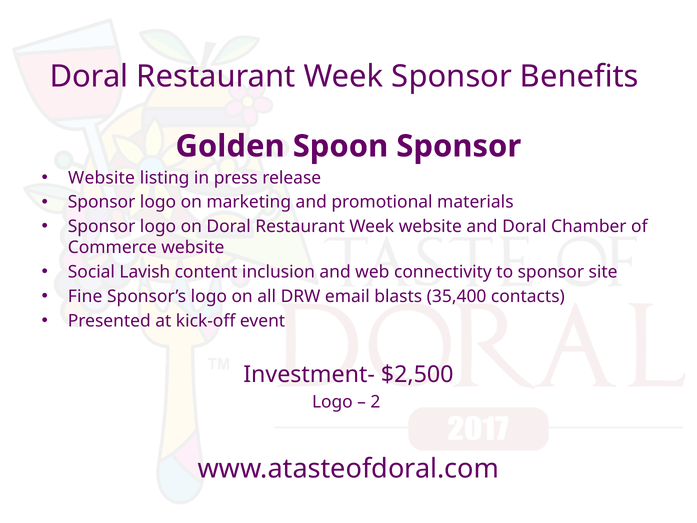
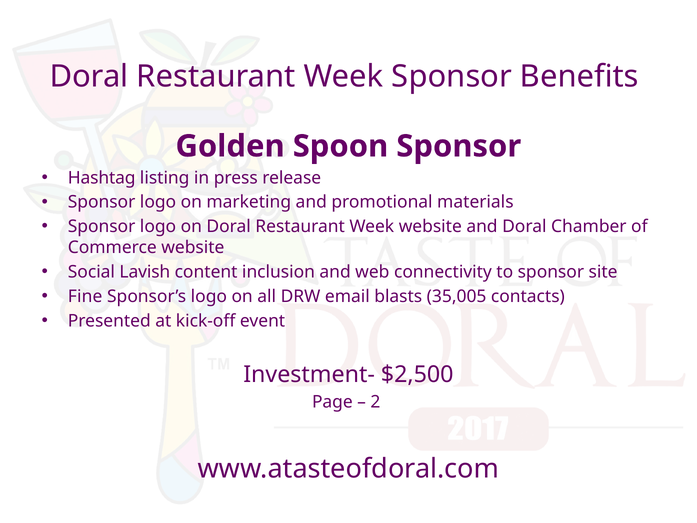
Website: Website -> Hashtag (102, 178)
35,400: 35,400 -> 35,005 (457, 296)
Logo: Logo -> Page (332, 402)
